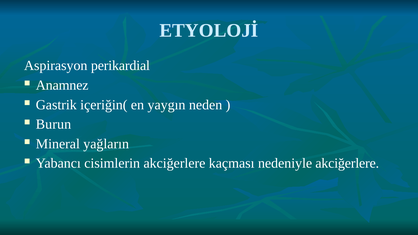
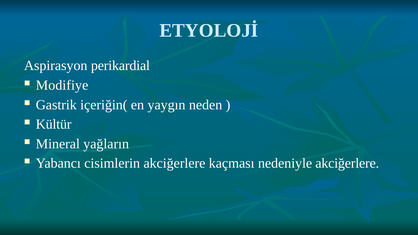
Anamnez: Anamnez -> Modifiye (62, 85)
Burun: Burun -> Kültür (54, 124)
